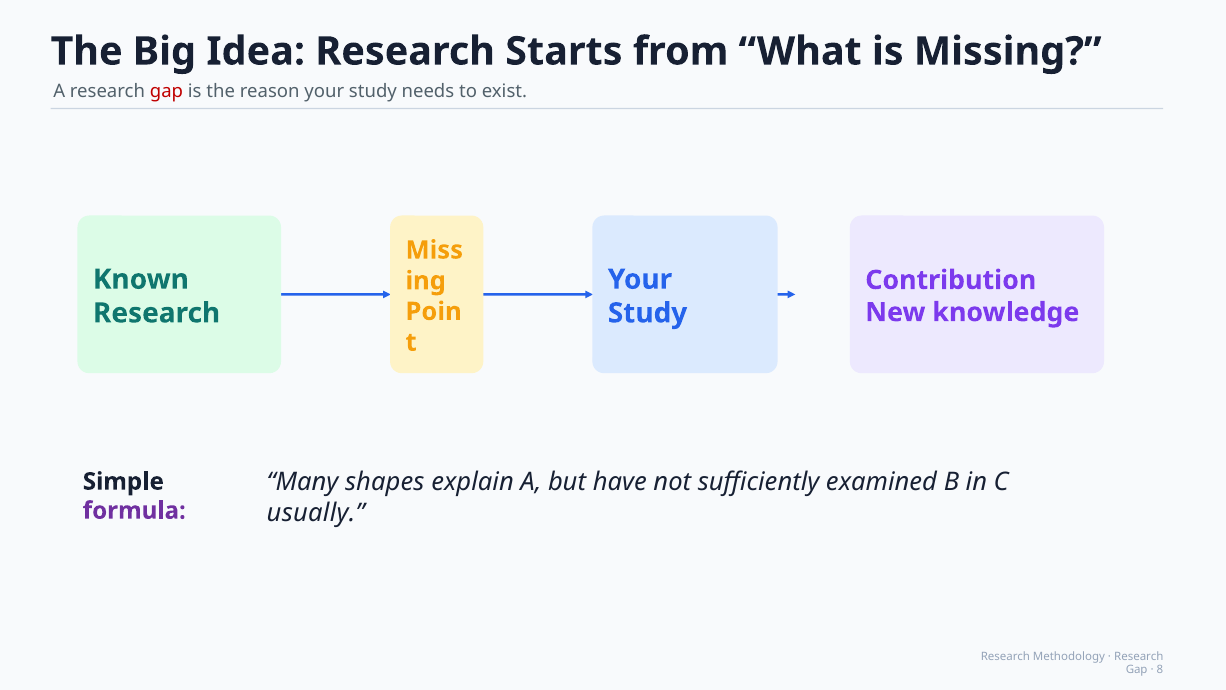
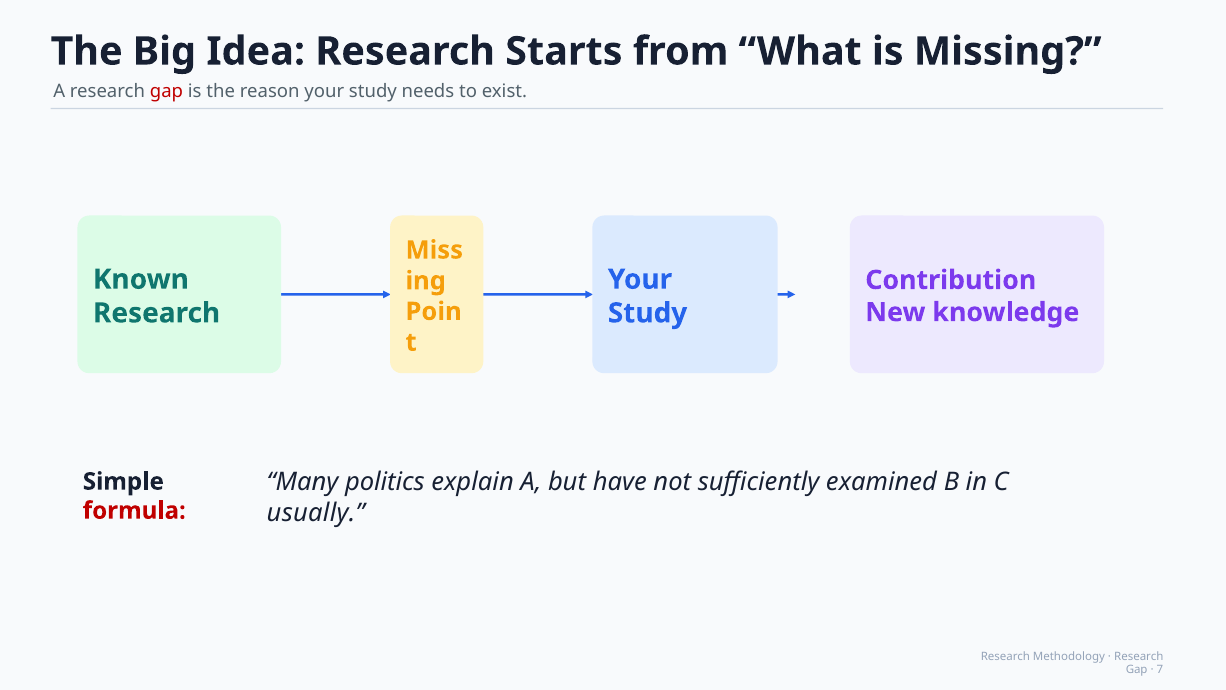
shapes: shapes -> politics (385, 482)
formula colour: purple -> red (134, 510)
8: 8 -> 7 (1160, 670)
